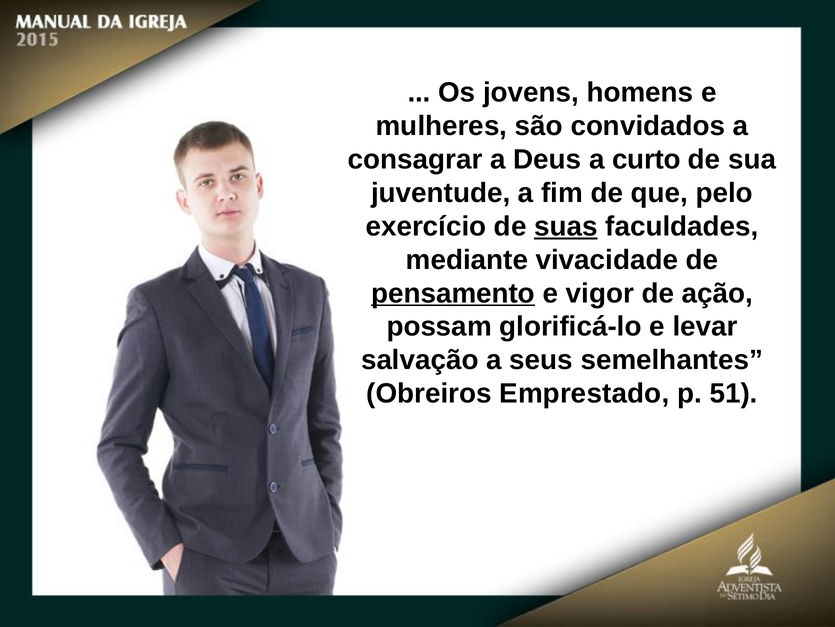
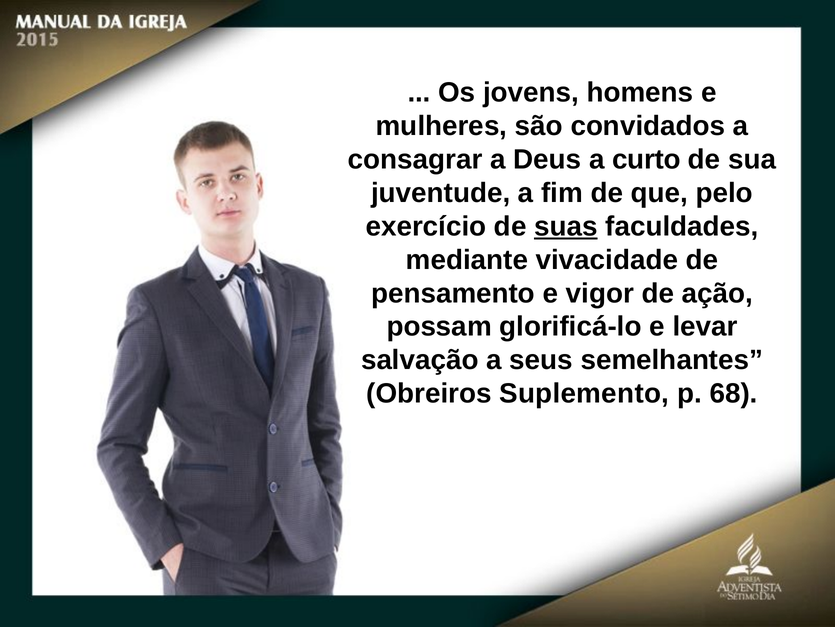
pensamento underline: present -> none (453, 293)
Emprestado: Emprestado -> Suplemento (584, 393)
51: 51 -> 68 (734, 393)
